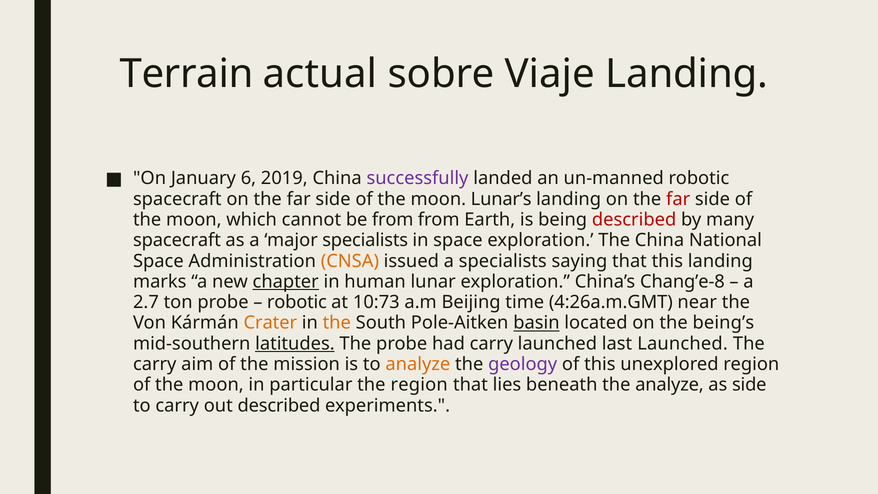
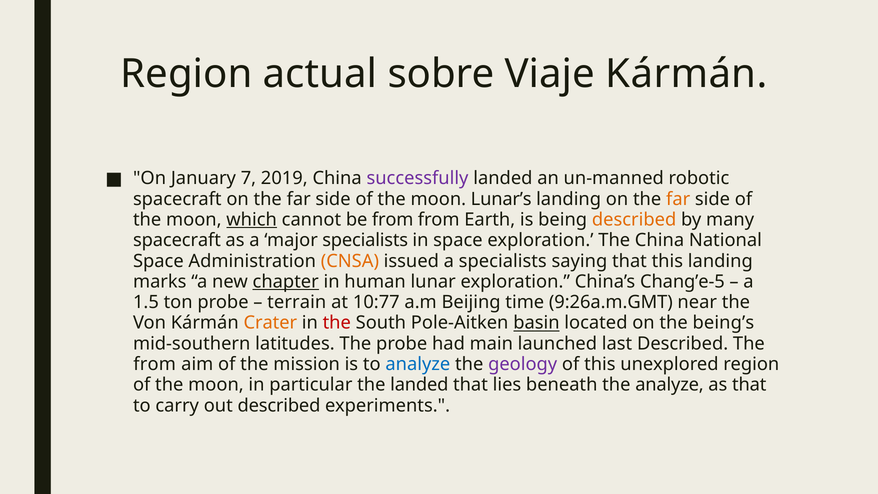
Terrain: Terrain -> Region (186, 74)
Viaje Landing: Landing -> Kármán (686, 74)
6: 6 -> 7 (248, 178)
far colour: red -> orange (678, 199)
which underline: none -> present (252, 220)
described colour: red -> orange (634, 220)
Chang’e-8: Chang’e-8 -> Chang’e-5 (682, 282)
2.7: 2.7 -> 1.5 (146, 302)
robotic: robotic -> terrain (297, 302)
10:73: 10:73 -> 10:77 (376, 302)
4:26a.m.GMT: 4:26a.m.GMT -> 9:26a.m.GMT (611, 302)
the colour: orange -> red (337, 323)
latitudes underline: present -> none (295, 343)
had carry: carry -> main (491, 343)
last Launched: Launched -> Described (683, 343)
carry: carry -> from (155, 364)
analyze colour: orange -> blue (418, 364)
the region: region -> landed (419, 385)
as side: side -> that (749, 385)
